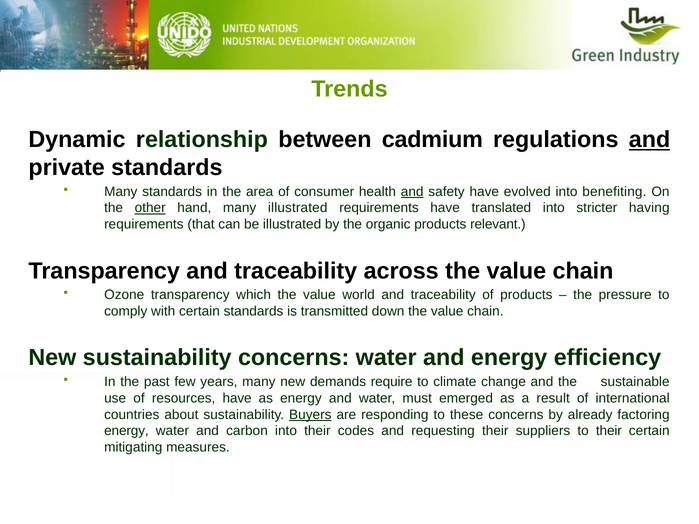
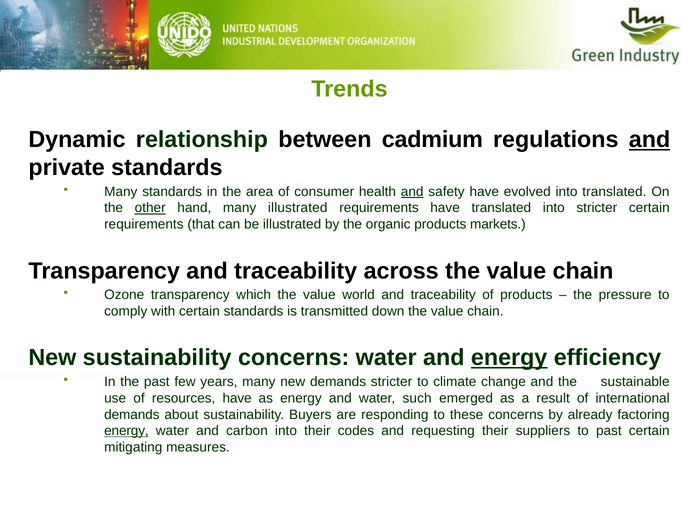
into benefiting: benefiting -> translated (614, 192)
stricter having: having -> certain (649, 208)
relevant: relevant -> markets (498, 224)
energy underline: none -> present (509, 358)
demands require: require -> stricter (392, 382)
must: must -> such (417, 398)
countries: countries -> demands (132, 415)
Buyers underline: present -> none (310, 415)
energy underline: none -> present (126, 431)
to their: their -> past (609, 431)
